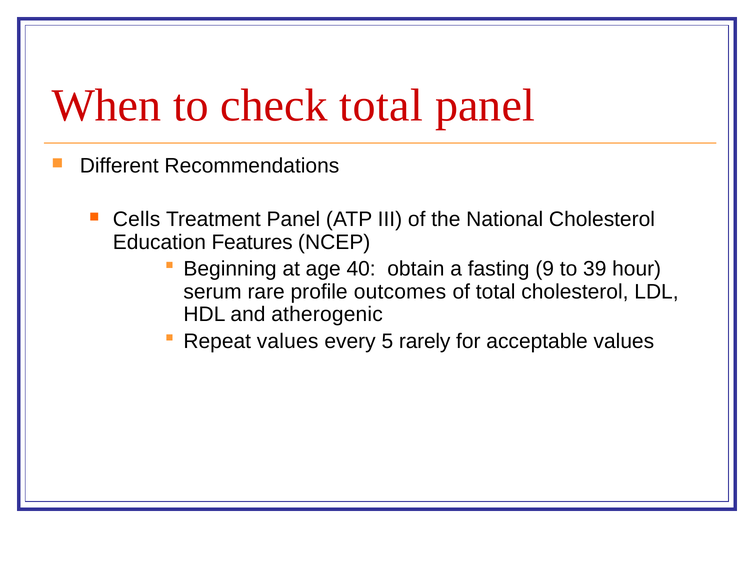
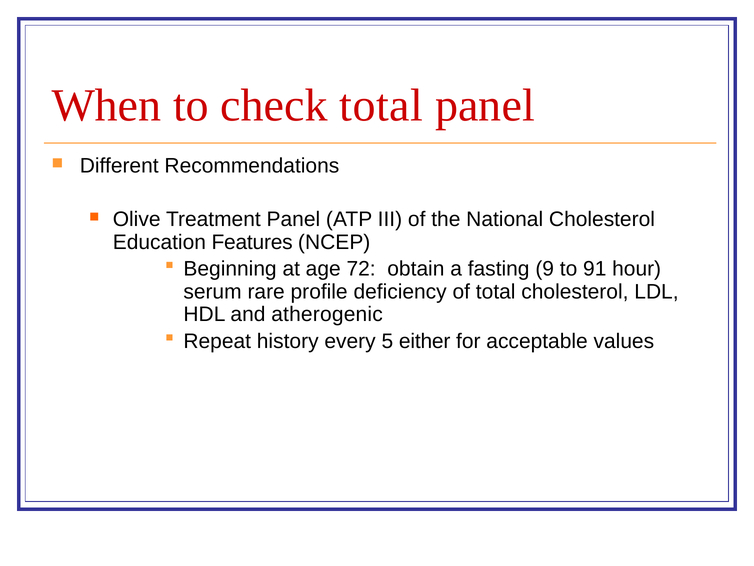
Cells: Cells -> Olive (137, 219)
40: 40 -> 72 (361, 269)
39: 39 -> 91 (595, 269)
outcomes: outcomes -> deficiency (400, 291)
Repeat values: values -> history (288, 341)
rarely: rarely -> either (425, 341)
